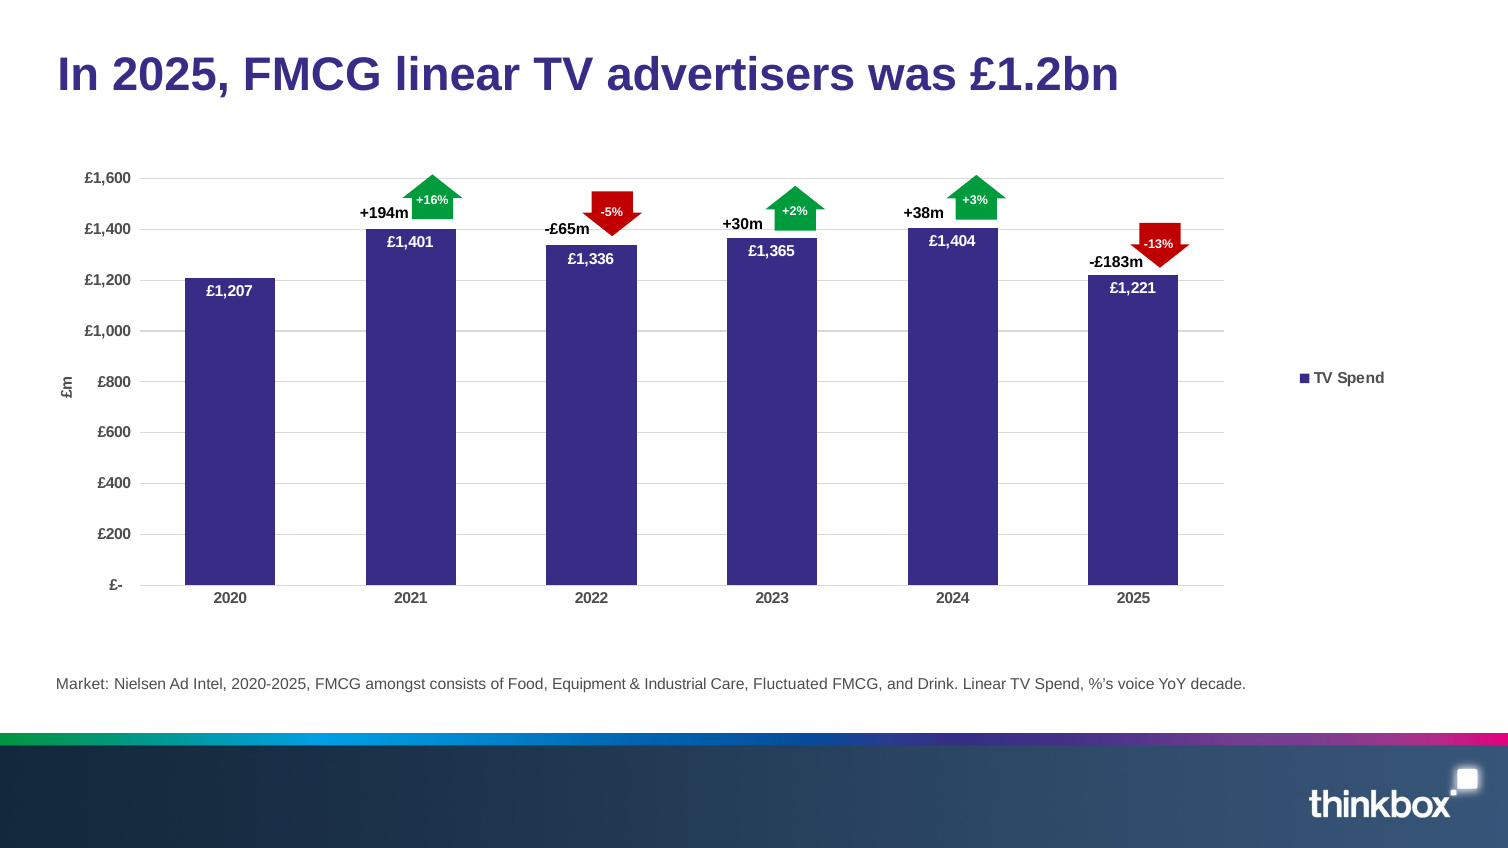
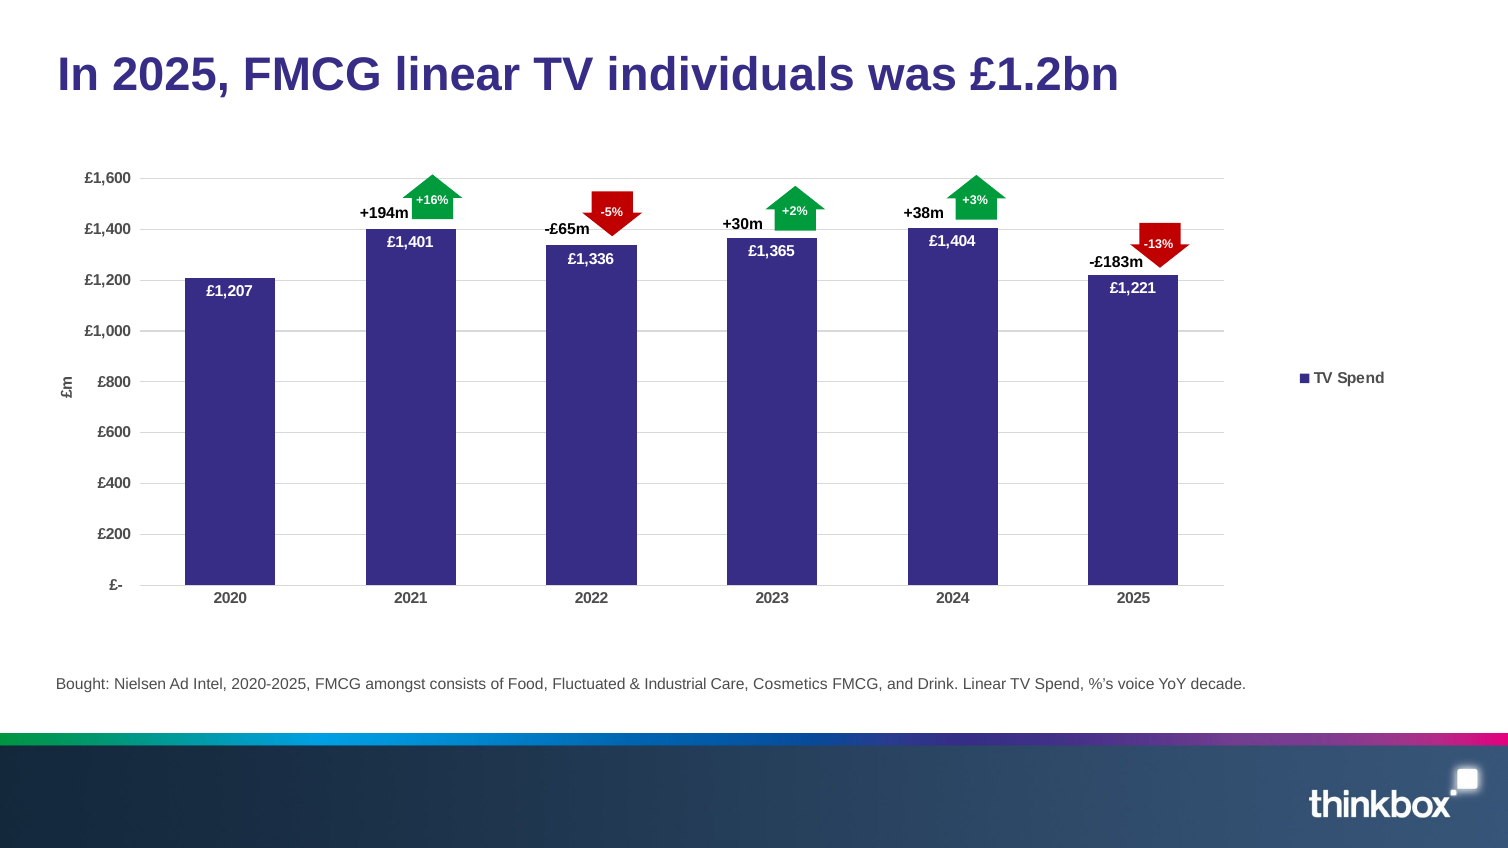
advertisers: advertisers -> individuals (731, 75)
Market: Market -> Bought (83, 684)
Equipment: Equipment -> Fluctuated (589, 684)
Fluctuated: Fluctuated -> Cosmetics (791, 684)
